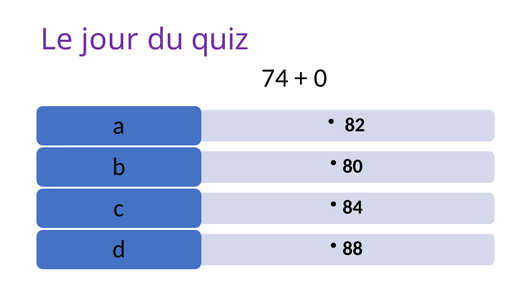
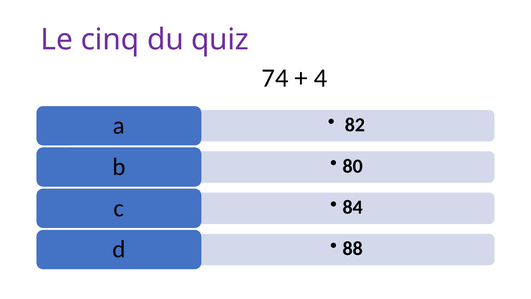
jour: jour -> cinq (110, 40)
0: 0 -> 4 (320, 78)
